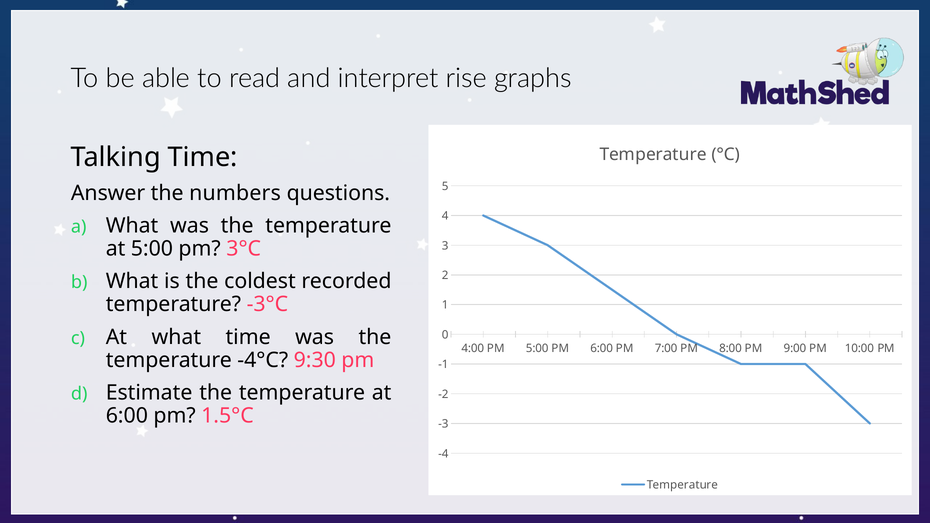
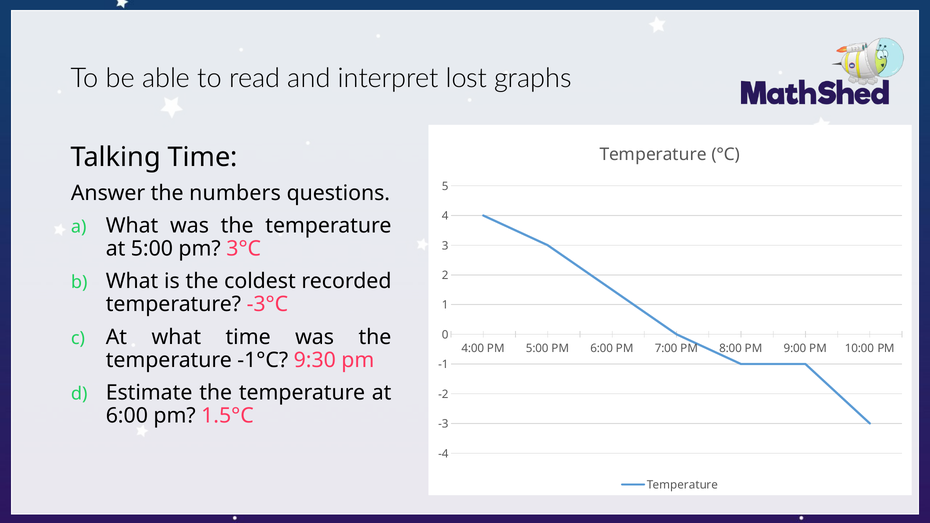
rise: rise -> lost (466, 78)
-4°C: -4°C -> -1°C (263, 360)
